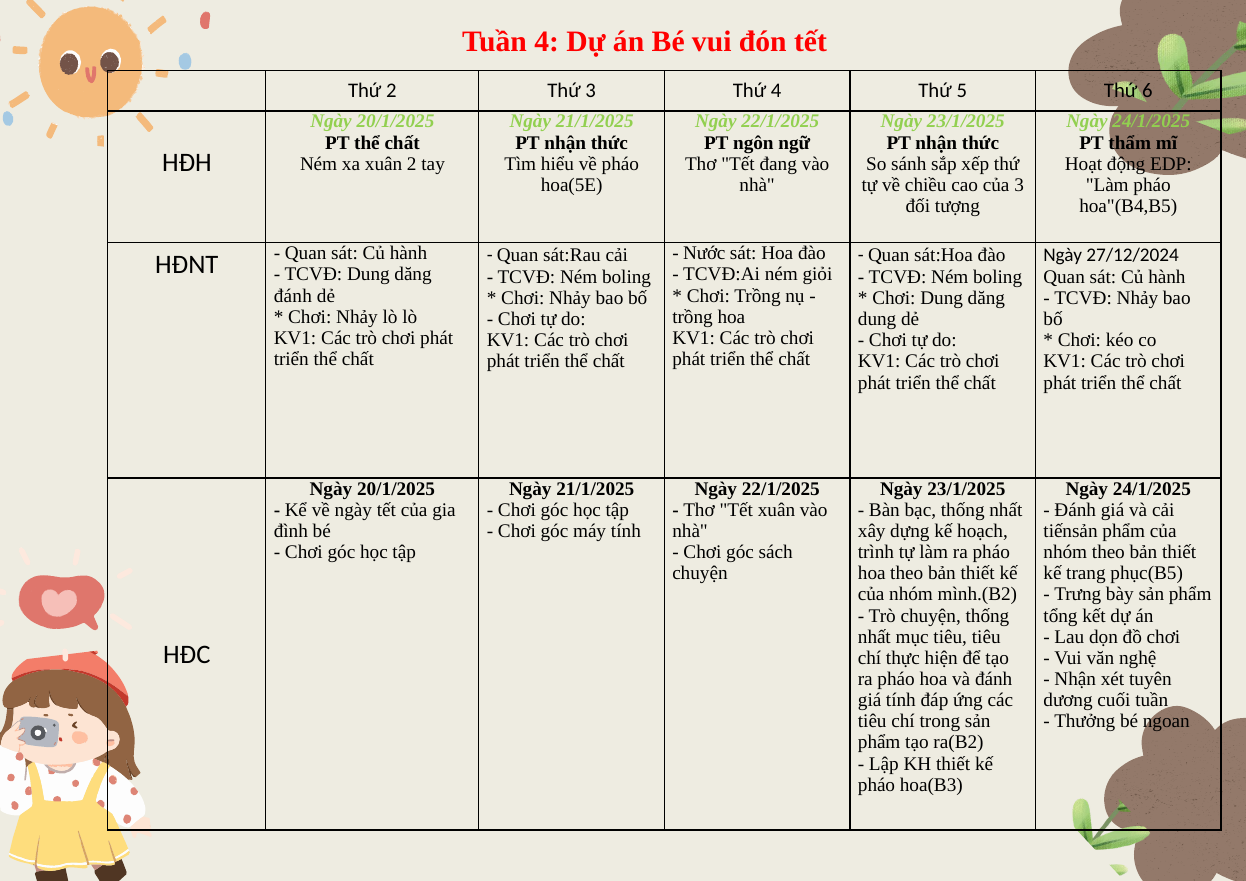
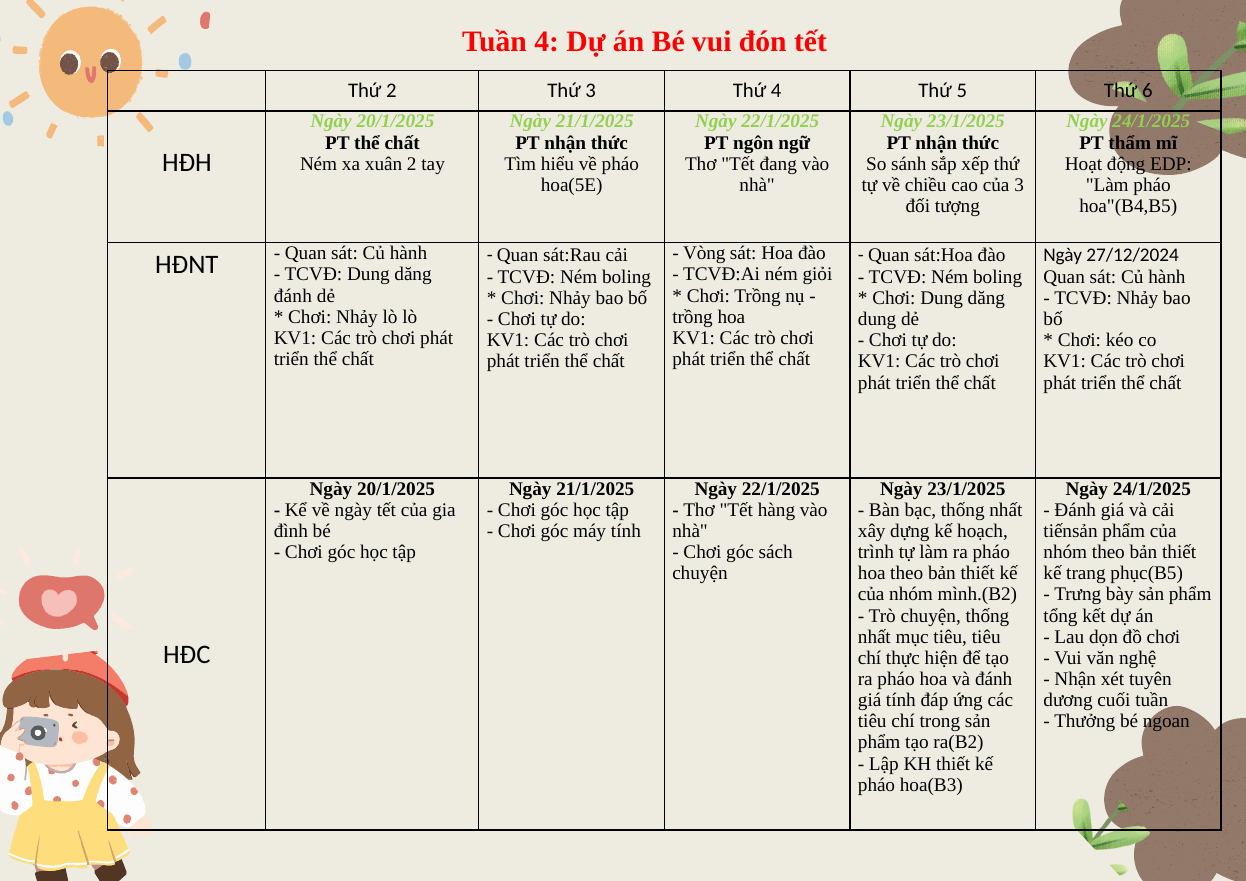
Nước: Nước -> Vòng (704, 253)
Tết xuân: xuân -> hàng (776, 510)
